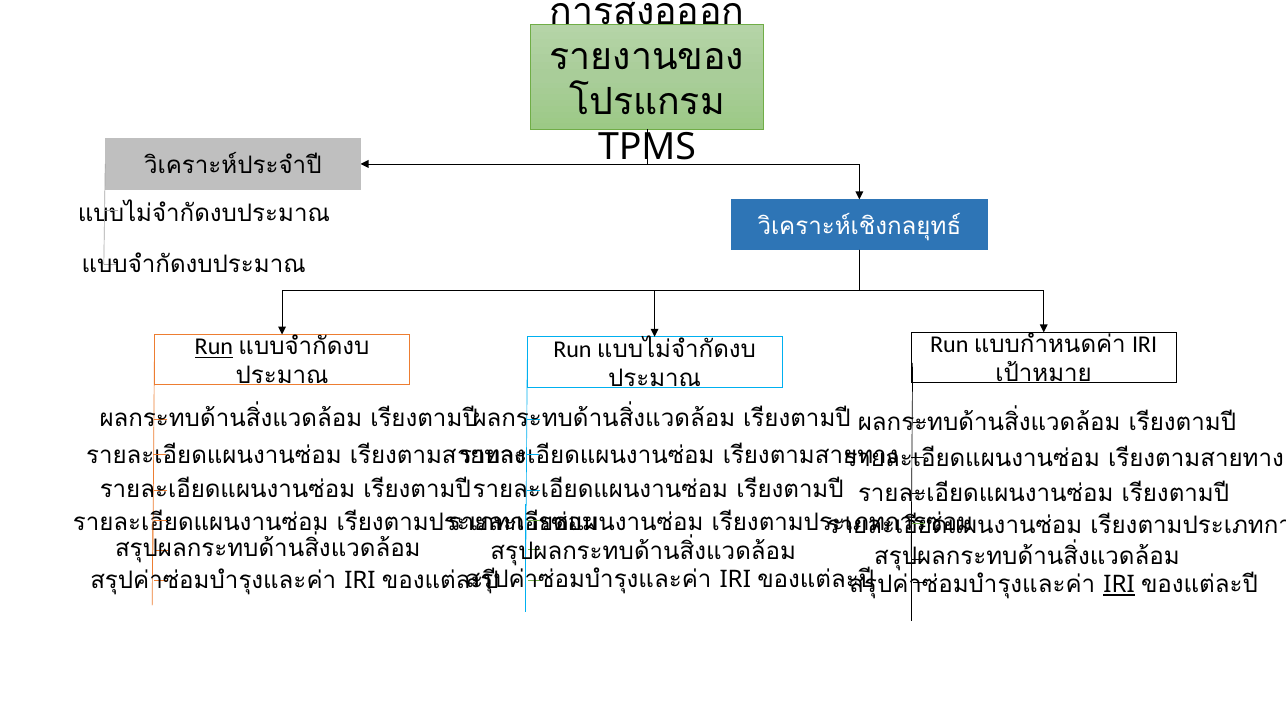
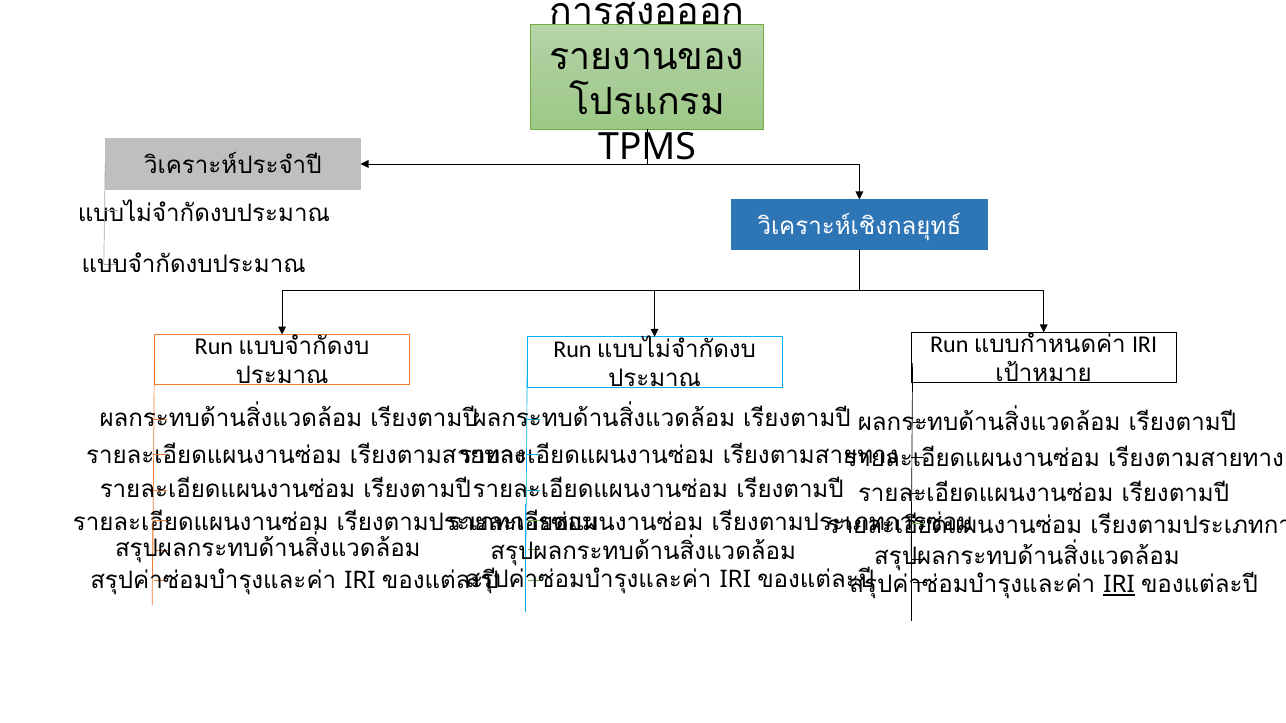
Run underline: present -> none (214, 347)
